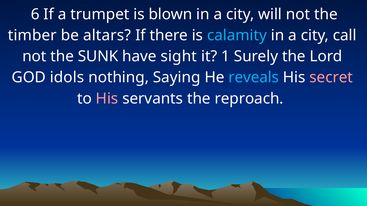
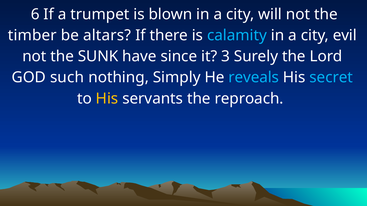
call: call -> evil (345, 35)
sight: sight -> since (179, 57)
1: 1 -> 3 (226, 57)
idols: idols -> such (67, 78)
Saying: Saying -> Simply (177, 78)
secret colour: pink -> light blue (331, 78)
His colour: pink -> yellow (107, 99)
